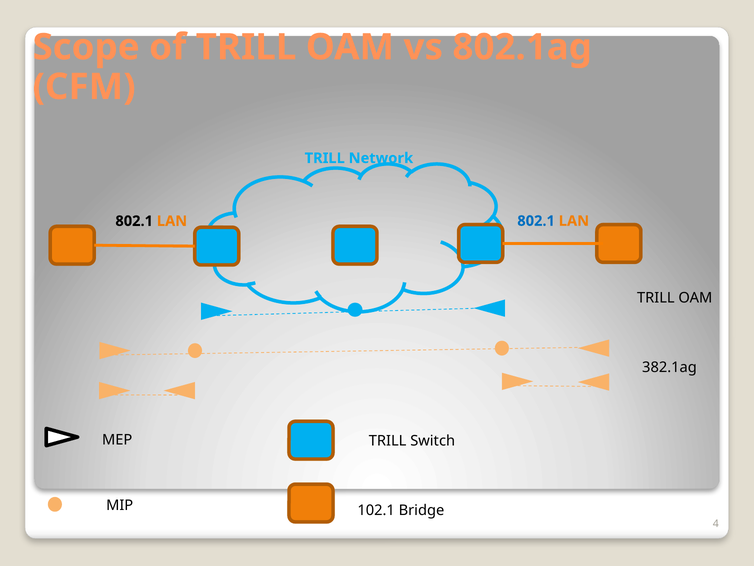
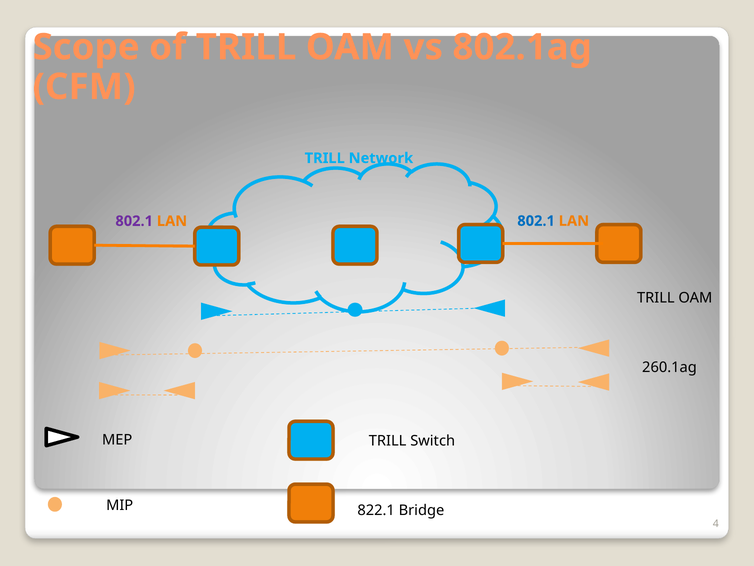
802.1 colour: black -> purple (134, 221)
382.1ag: 382.1ag -> 260.1ag (669, 367)
102.1: 102.1 -> 822.1 (376, 510)
